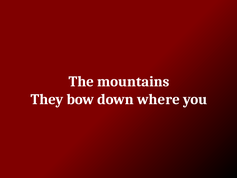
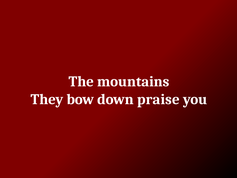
where: where -> praise (158, 99)
